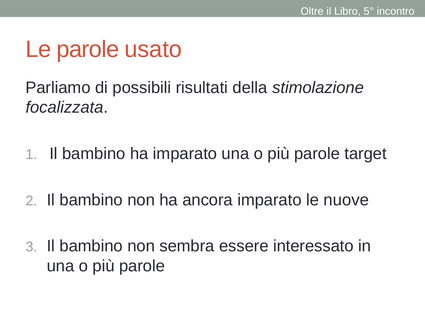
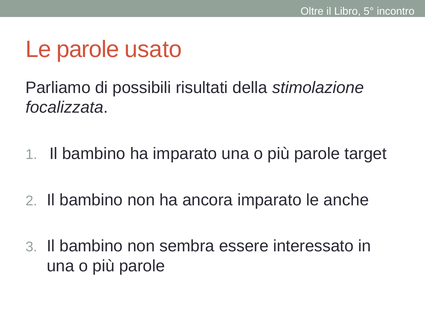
nuove: nuove -> anche (346, 200)
